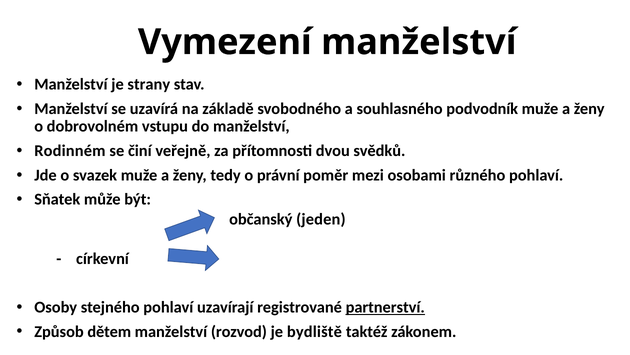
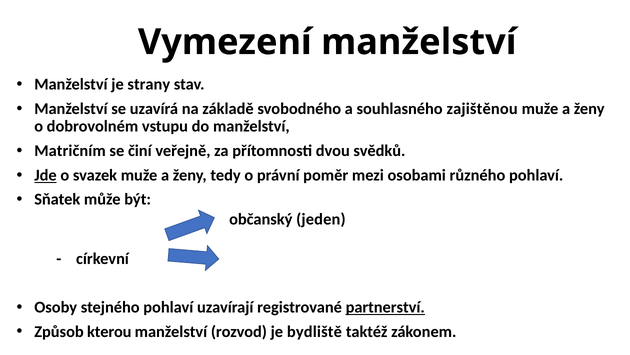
podvodník: podvodník -> zajištěnou (482, 109)
Rodinném: Rodinném -> Matričním (70, 151)
Jde underline: none -> present (45, 175)
dětem: dětem -> kterou (109, 331)
